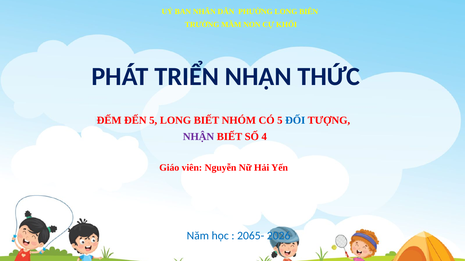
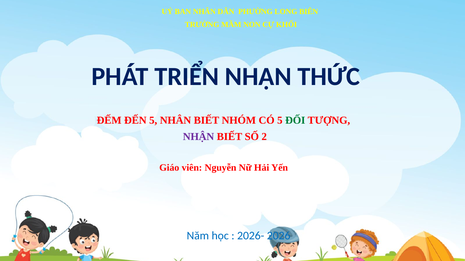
5 LONG: LONG -> NHÂN (176, 121)
ĐỐI colour: blue -> green (295, 121)
4: 4 -> 2 (264, 137)
2065-: 2065- -> 2026- (251, 236)
